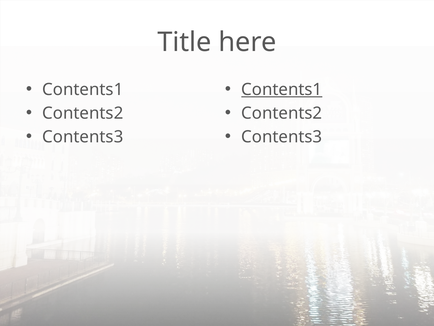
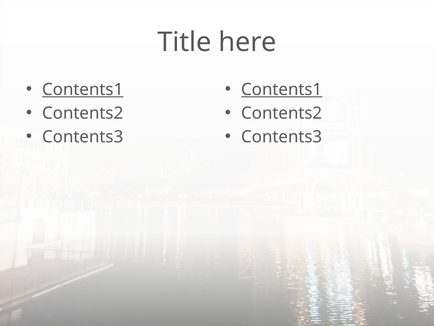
Contents1 underline: none -> present (83, 89)
